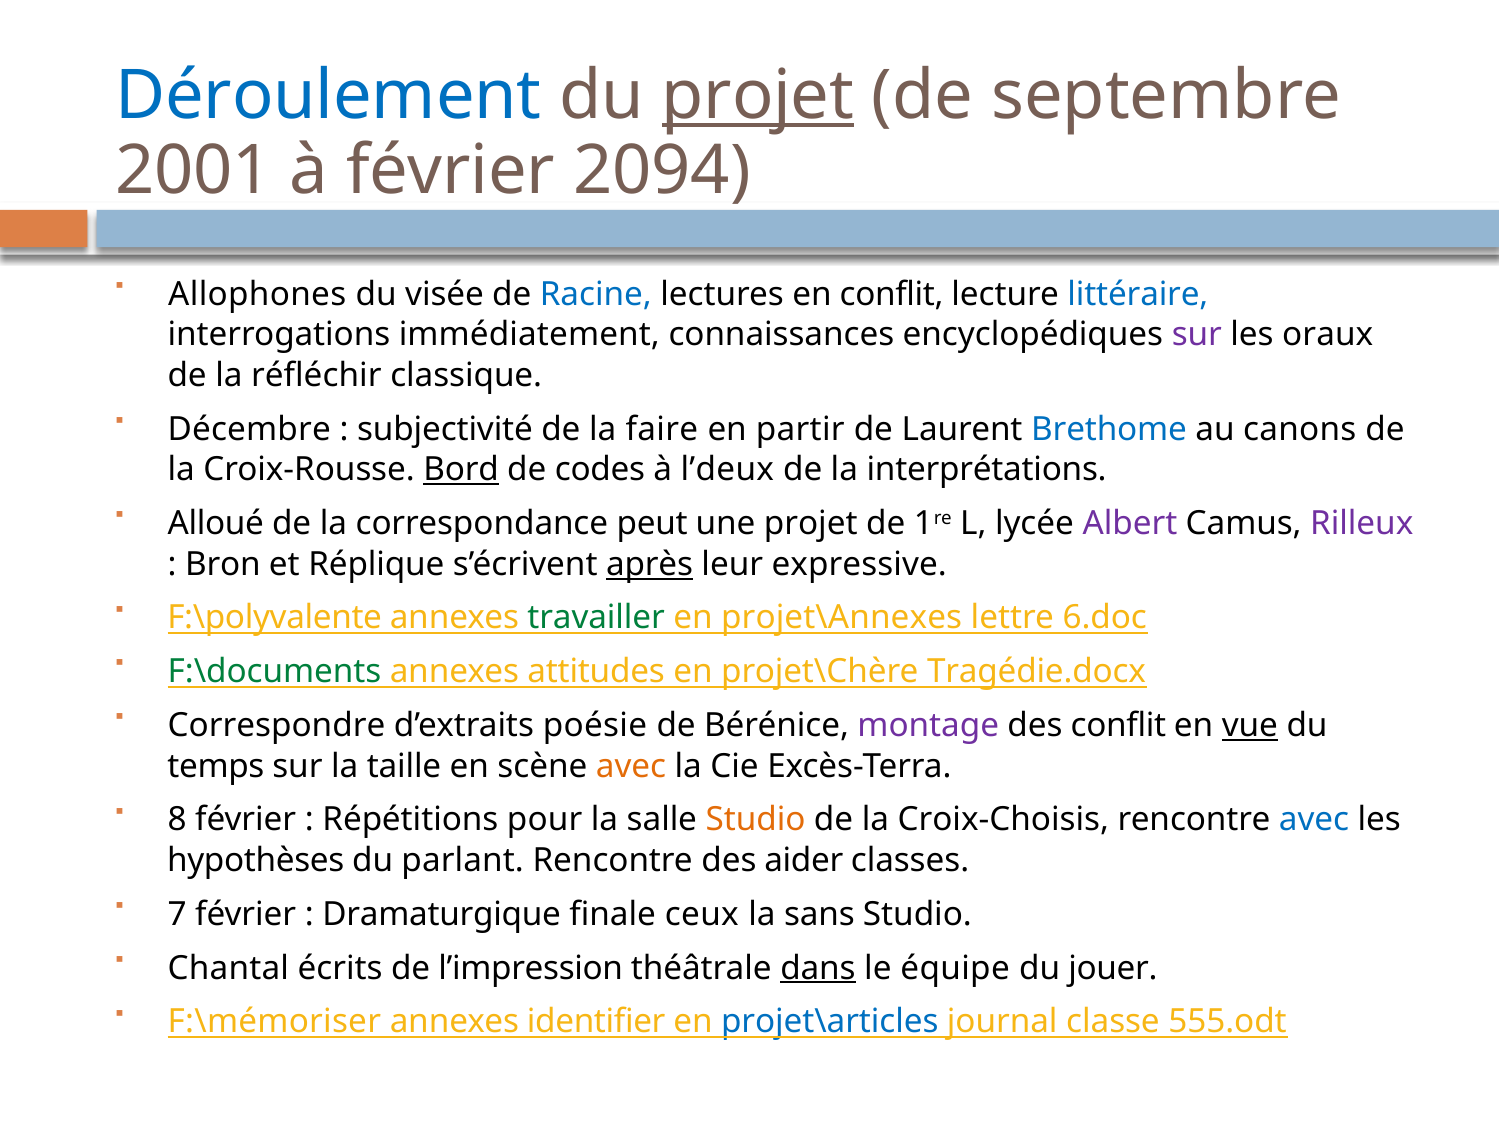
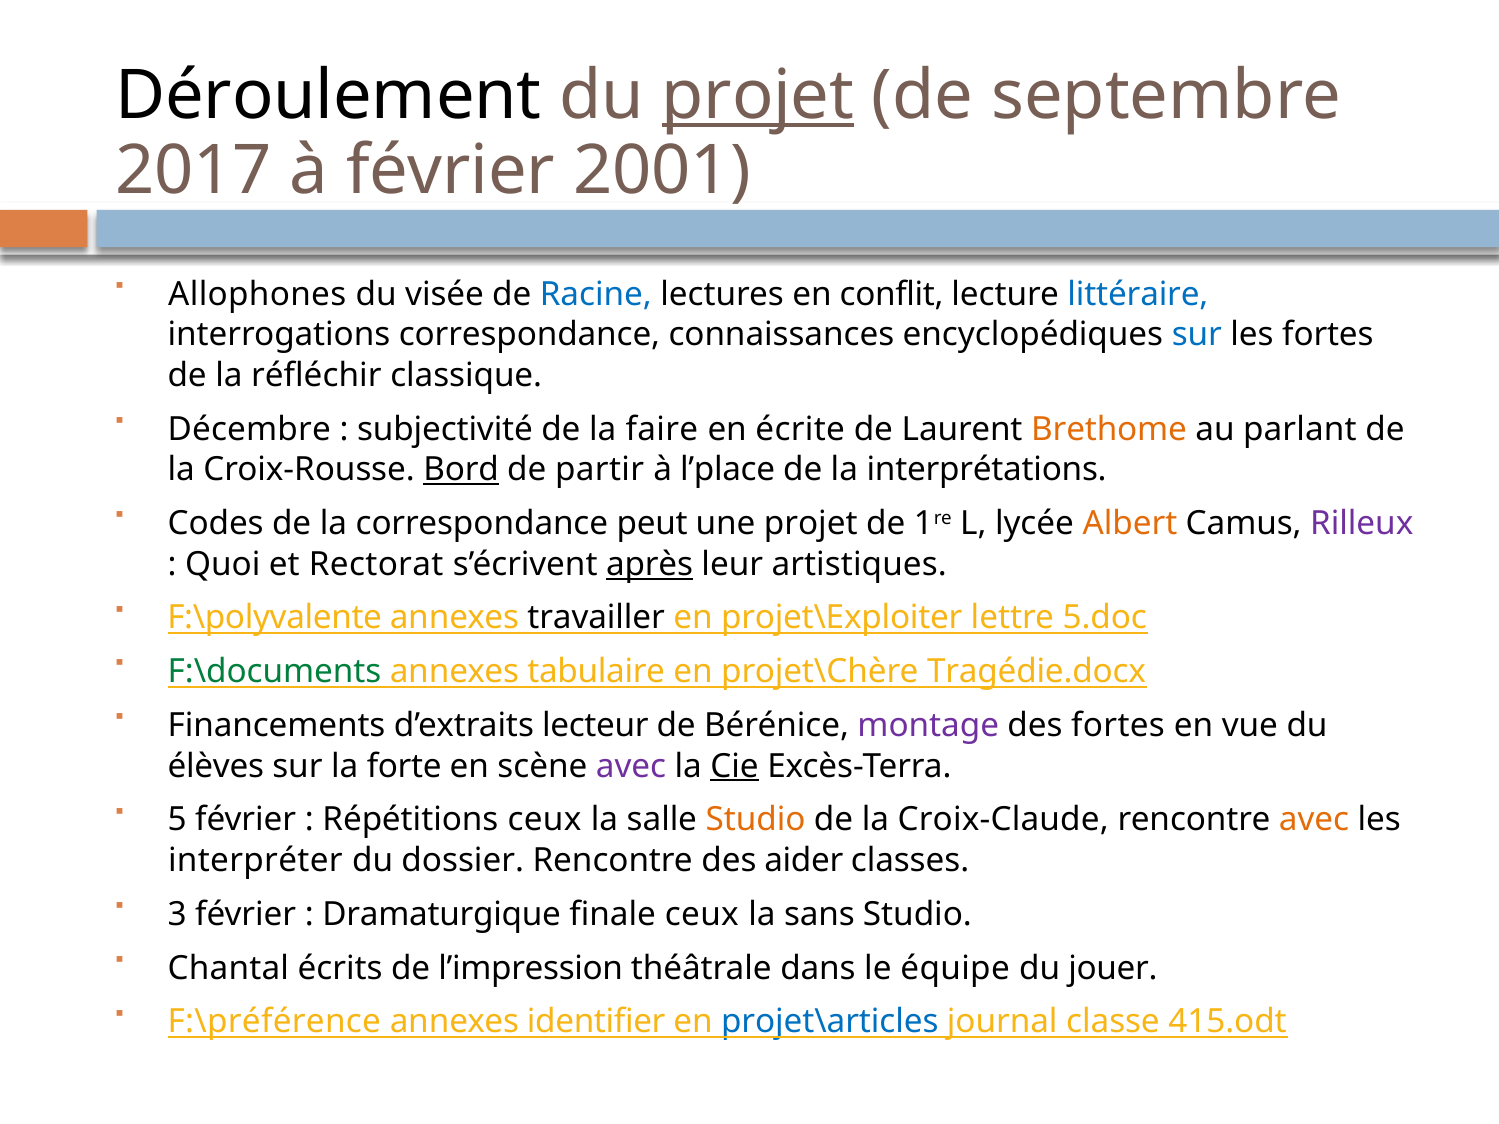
Déroulement colour: blue -> black (328, 96)
2001: 2001 -> 2017 (194, 171)
2094: 2094 -> 2001 (662, 171)
interrogations immédiatement: immédiatement -> correspondance (529, 335)
sur colour: purple -> blue (1197, 335)
les oraux: oraux -> fortes (1328, 335)
partir: partir -> écrite (800, 429)
Brethome colour: blue -> orange (1109, 429)
canons: canons -> parlant (1300, 429)
codes: codes -> partir (600, 470)
l’deux: l’deux -> l’place (728, 470)
Alloué: Alloué -> Codes (216, 524)
Albert colour: purple -> orange (1130, 524)
Bron: Bron -> Quoi (223, 564)
Réplique: Réplique -> Rectorat (376, 564)
expressive: expressive -> artistiques (859, 564)
travailler colour: green -> black (596, 618)
projet\Annexes: projet\Annexes -> projet\Exploiter (842, 618)
6.doc: 6.doc -> 5.doc (1105, 618)
attitudes: attitudes -> tabulaire (596, 672)
Correspondre: Correspondre -> Financements (277, 726)
poésie: poésie -> lecteur (595, 726)
des conflit: conflit -> fortes (1118, 726)
vue underline: present -> none (1250, 726)
temps: temps -> élèves (216, 766)
taille: taille -> forte (404, 766)
avec colour: orange -> purple (631, 766)
Cie underline: none -> present (735, 766)
8: 8 -> 5 (177, 820)
Répétitions pour: pour -> ceux (545, 820)
Croix-Choisis: Croix-Choisis -> Croix-Claude (1003, 820)
avec colour: blue -> orange (1314, 820)
hypothèses: hypothèses -> interpréter (255, 861)
parlant: parlant -> dossier (463, 861)
7: 7 -> 3 (177, 915)
dans underline: present -> none (818, 968)
F:\mémoriser: F:\mémoriser -> F:\préférence (274, 1022)
555.odt: 555.odt -> 415.odt (1228, 1022)
